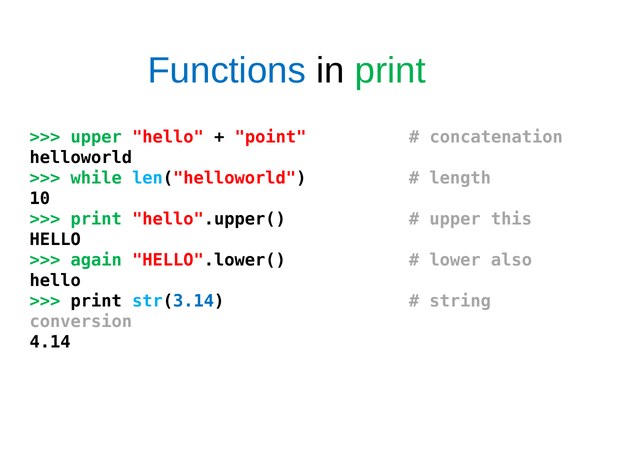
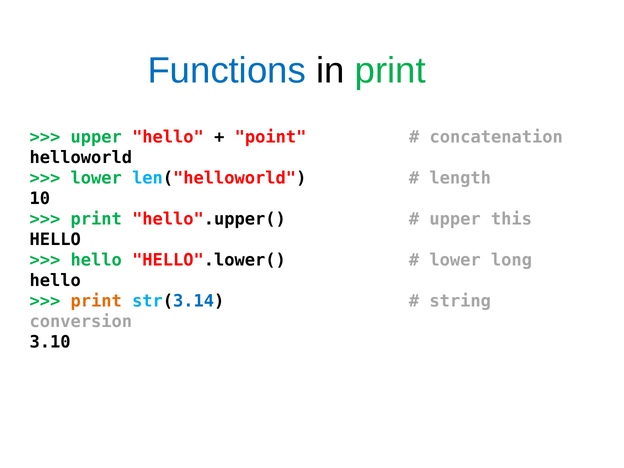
while: while -> lower (96, 178)
again: again -> hello (96, 260)
also: also -> long (512, 260)
print colour: black -> orange (96, 301)
4.14: 4.14 -> 3.10 (50, 342)
